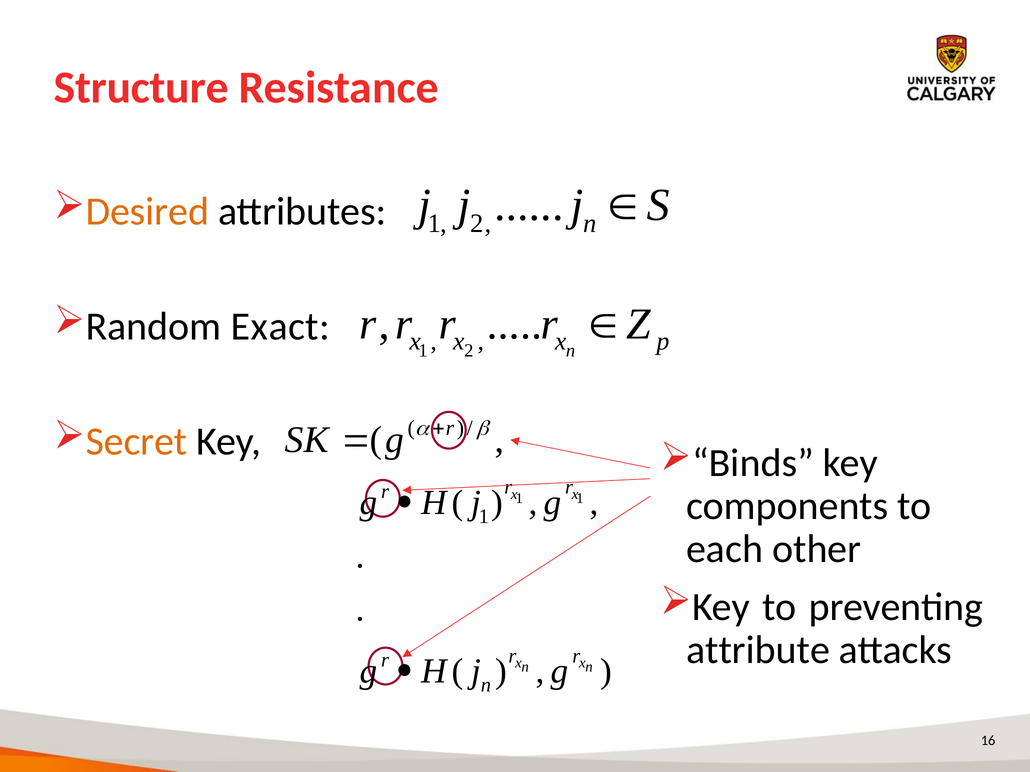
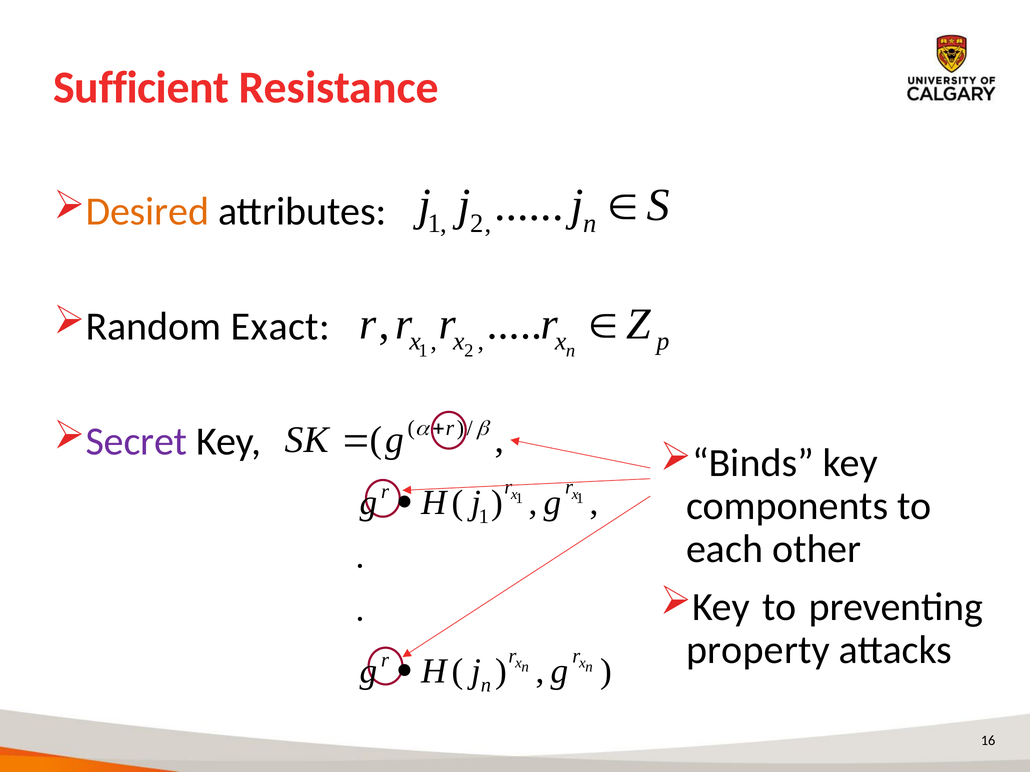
Structure: Structure -> Sufficient (141, 88)
Secret colour: orange -> purple (136, 442)
attribute: attribute -> property (758, 650)
